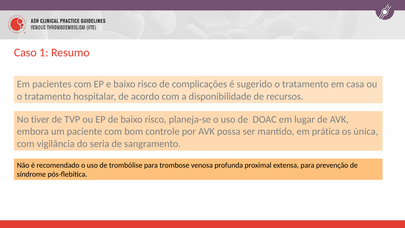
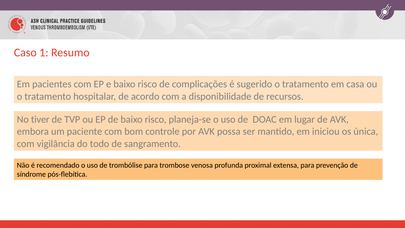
prática: prática -> iniciou (326, 131)
seria: seria -> todo (100, 144)
